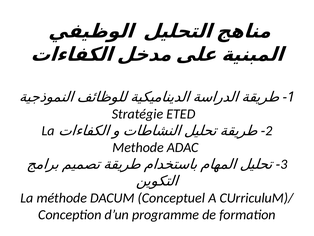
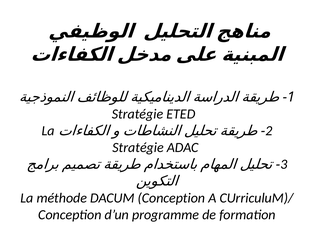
Methode: Methode -> Stratégie (138, 147)
DACUM Conceptuel: Conceptuel -> Conception (171, 197)
